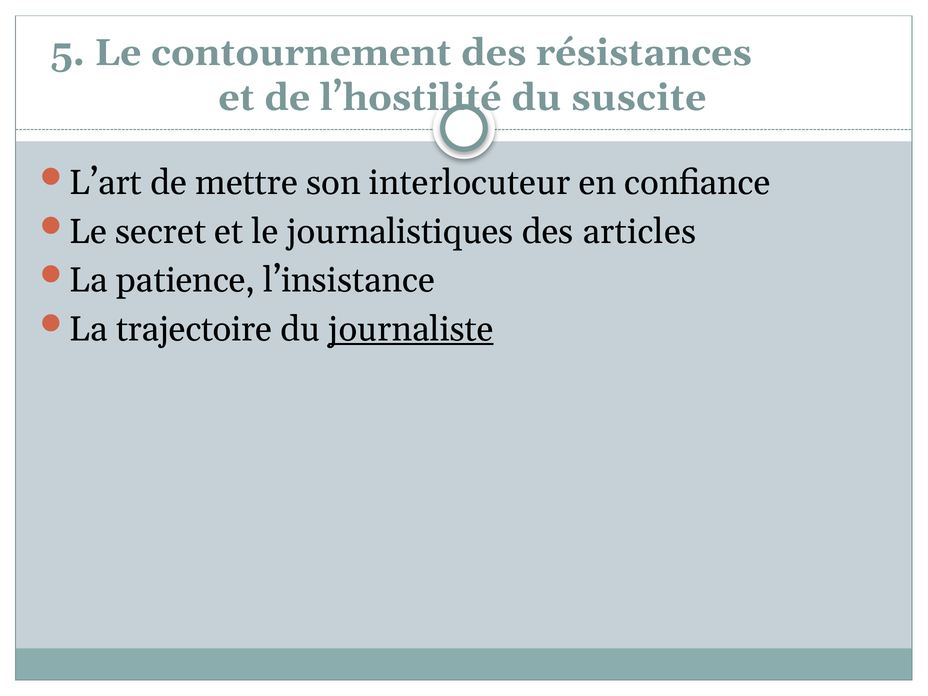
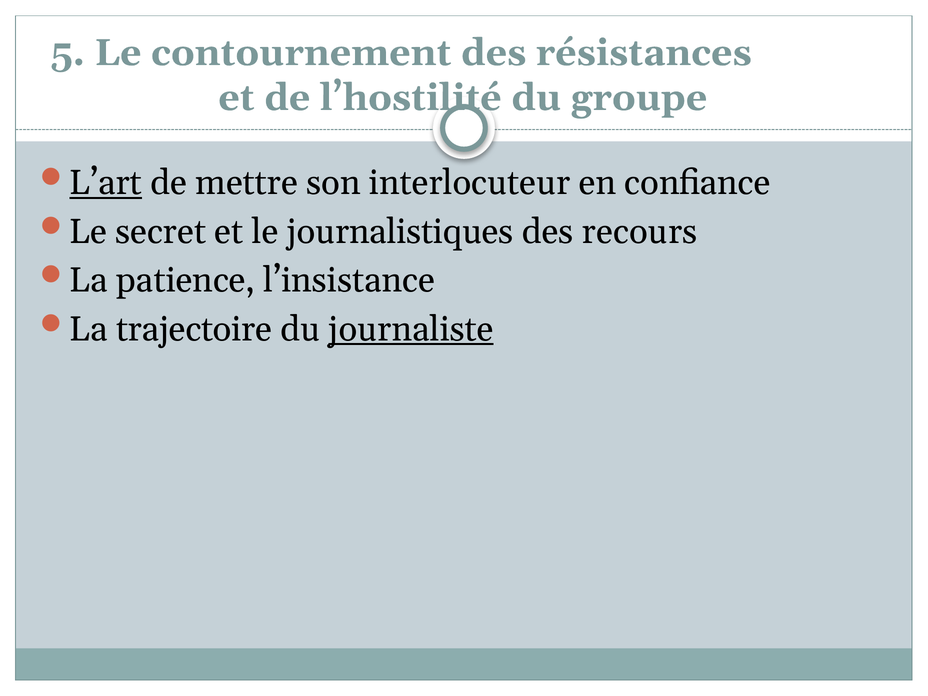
suscite: suscite -> groupe (639, 98)
L’art underline: none -> present (106, 183)
articles: articles -> recours (640, 232)
